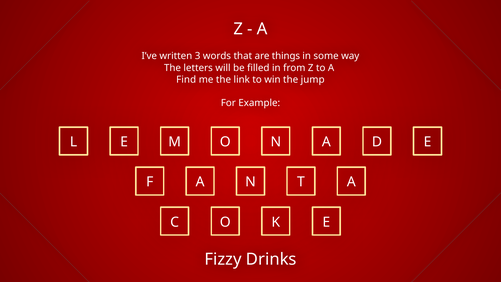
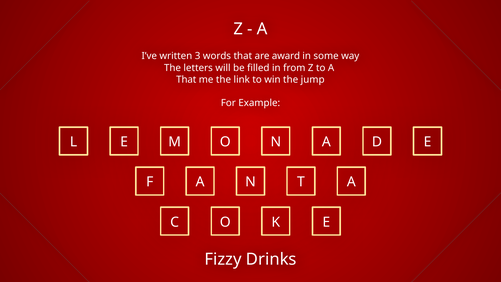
things: things -> award (286, 56)
Find: Find -> That (186, 79)
